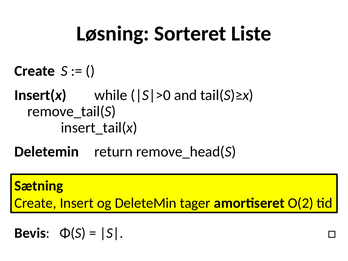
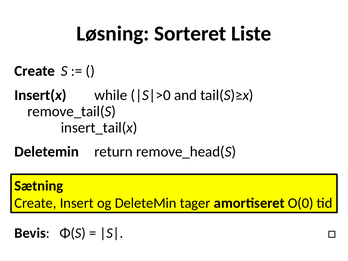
O(2: O(2 -> O(0 (301, 203)
